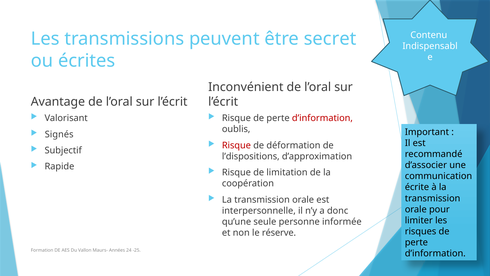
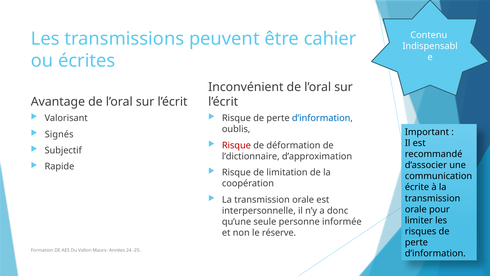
secret: secret -> cahier (330, 39)
d’information colour: red -> blue (322, 118)
l’dispositions: l’dispositions -> l’dictionnaire (251, 156)
